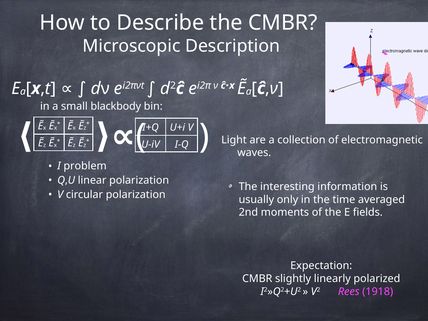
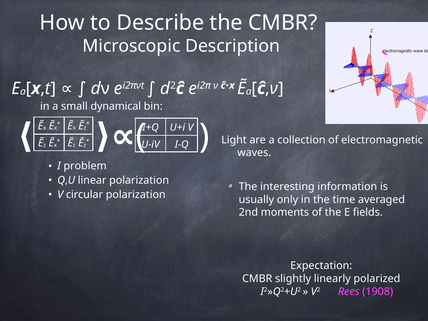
blackbody: blackbody -> dynamical (116, 106)
1918: 1918 -> 1908 (378, 291)
